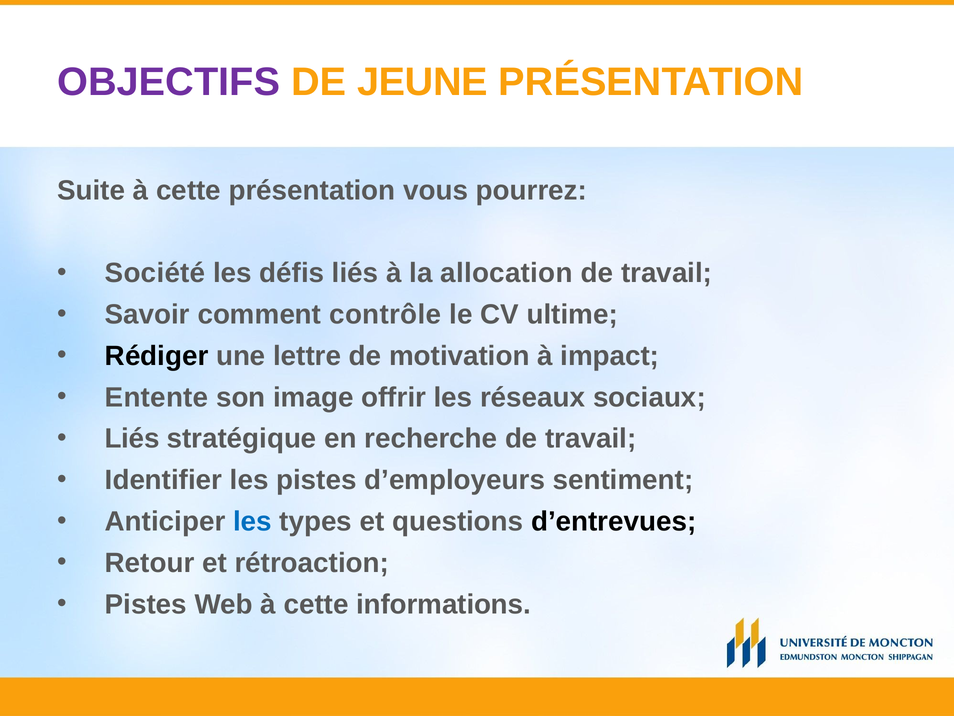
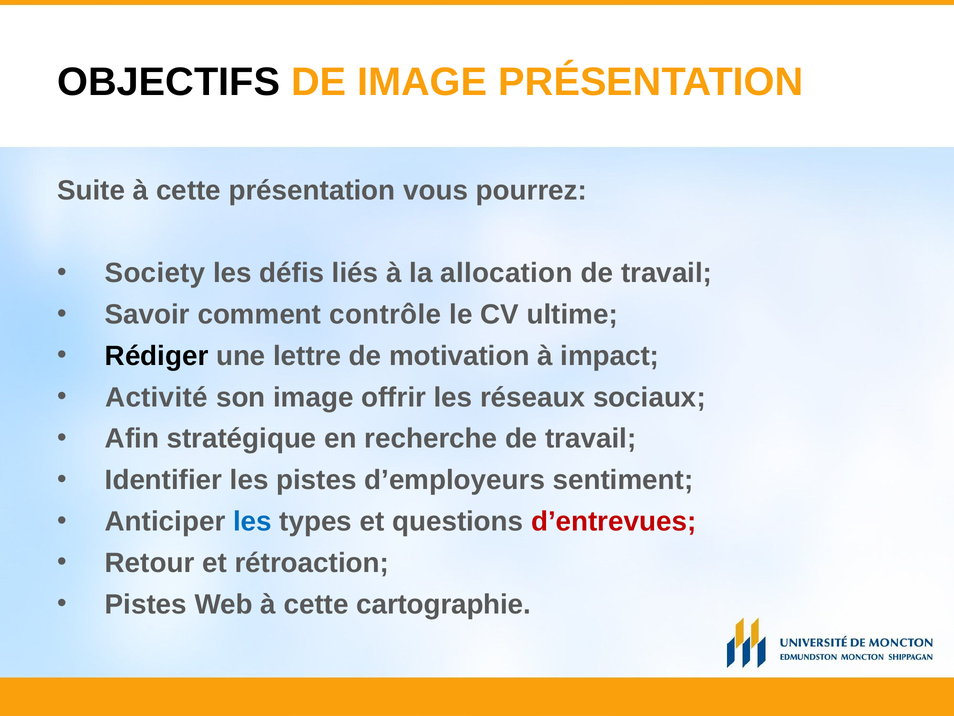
OBJECTIFS colour: purple -> black (169, 82)
DE JEUNE: JEUNE -> IMAGE (422, 82)
Société: Société -> Society (155, 273)
Entente: Entente -> Activité (156, 397)
Liés: Liés -> Afin (132, 438)
d’entrevues colour: black -> red (614, 521)
informations: informations -> cartographie (444, 604)
